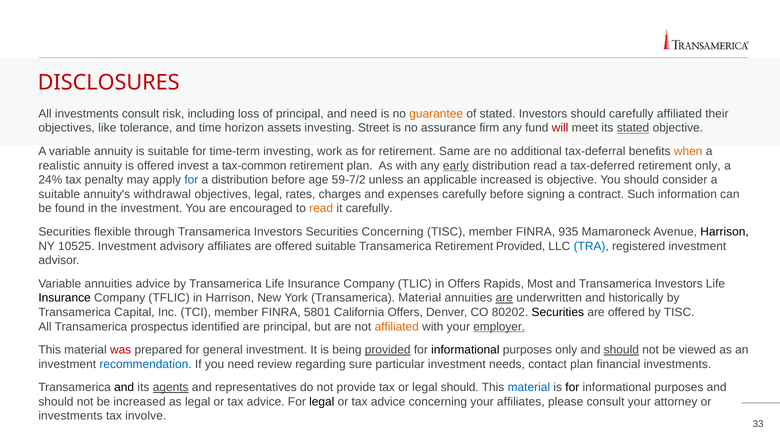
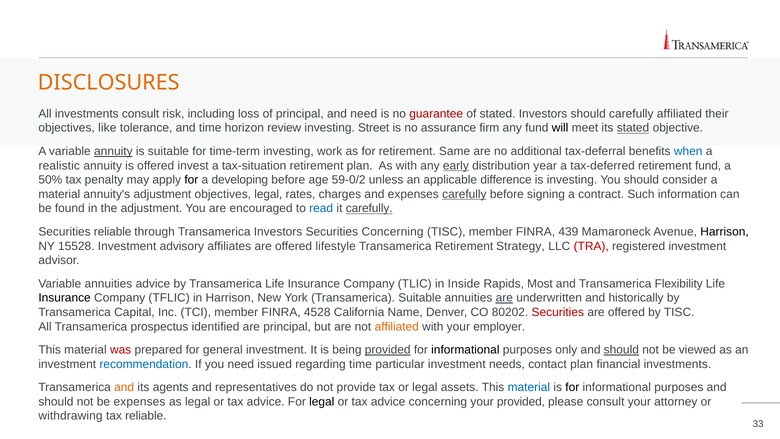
DISCLOSURES colour: red -> orange (109, 83)
guarantee colour: orange -> red (436, 114)
assets: assets -> review (284, 128)
will colour: red -> black (560, 128)
annuity underline: none -> present (113, 151)
when colour: orange -> blue (688, 151)
tax-common: tax-common -> tax-situation (254, 166)
distribution read: read -> year (545, 166)
retirement only: only -> fund (708, 166)
24%: 24% -> 50% (50, 180)
for colour: blue -> black (191, 180)
a distribution: distribution -> developing (240, 180)
59-7/2: 59-7/2 -> 59-0/2 (349, 180)
applicable increased: increased -> difference (506, 180)
is objective: objective -> investing (572, 180)
suitable: suitable -> material (59, 194)
annuity's withdrawal: withdrawal -> adjustment (162, 194)
carefully underline: none -> present (464, 194)
the investment: investment -> adjustment (152, 208)
read colour: orange -> blue (321, 208)
carefully underline: none -> present (369, 208)
Securities flexible: flexible -> reliable (113, 232)
935: 935 -> 439 (568, 232)
10525: 10525 -> 15528 (76, 246)
offered suitable: suitable -> lifestyle (336, 246)
Retirement Provided: Provided -> Strategy (520, 246)
TRA colour: blue -> red (591, 246)
in Offers: Offers -> Inside (464, 284)
and Transamerica Investors: Investors -> Flexibility (679, 284)
Transamerica Material: Material -> Suitable (420, 298)
5801: 5801 -> 4528 (317, 312)
California Offers: Offers -> Name (405, 312)
Securities colour: black -> red (558, 312)
employer underline: present -> none (499, 326)
review: review -> issued (275, 364)
regarding sure: sure -> time (361, 364)
and colour: black -> orange (124, 387)
agents underline: present -> none (171, 387)
legal should: should -> assets (460, 387)
be increased: increased -> expenses (140, 401)
your affiliates: affiliates -> provided (521, 401)
investments: investments -> withdrawing (70, 416)
tax involve: involve -> reliable (146, 416)
